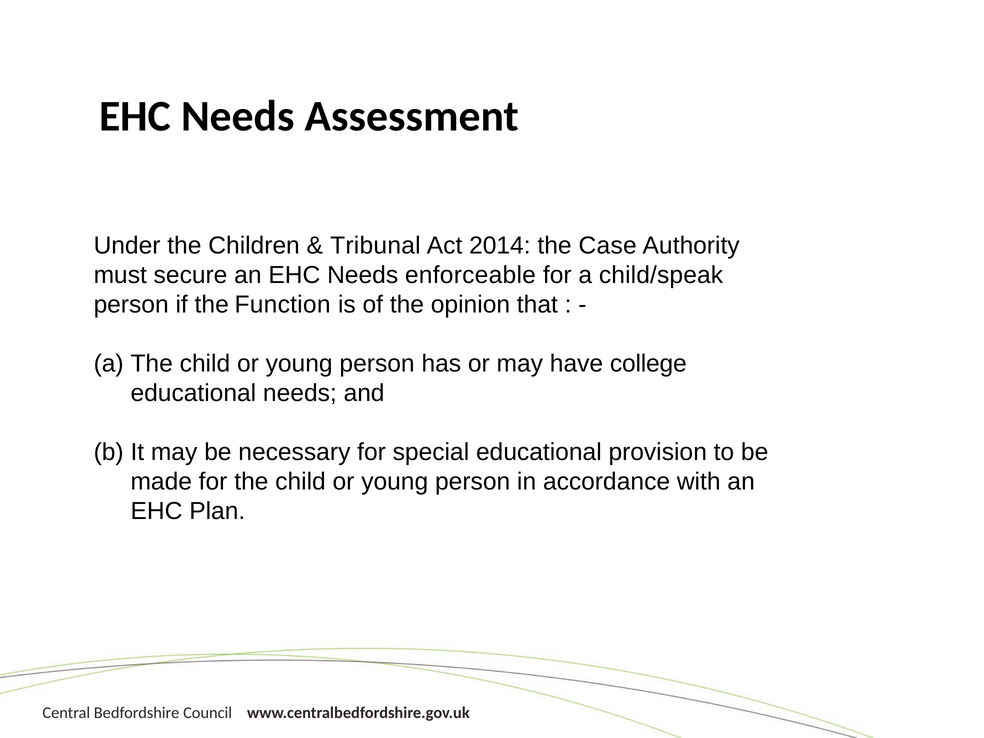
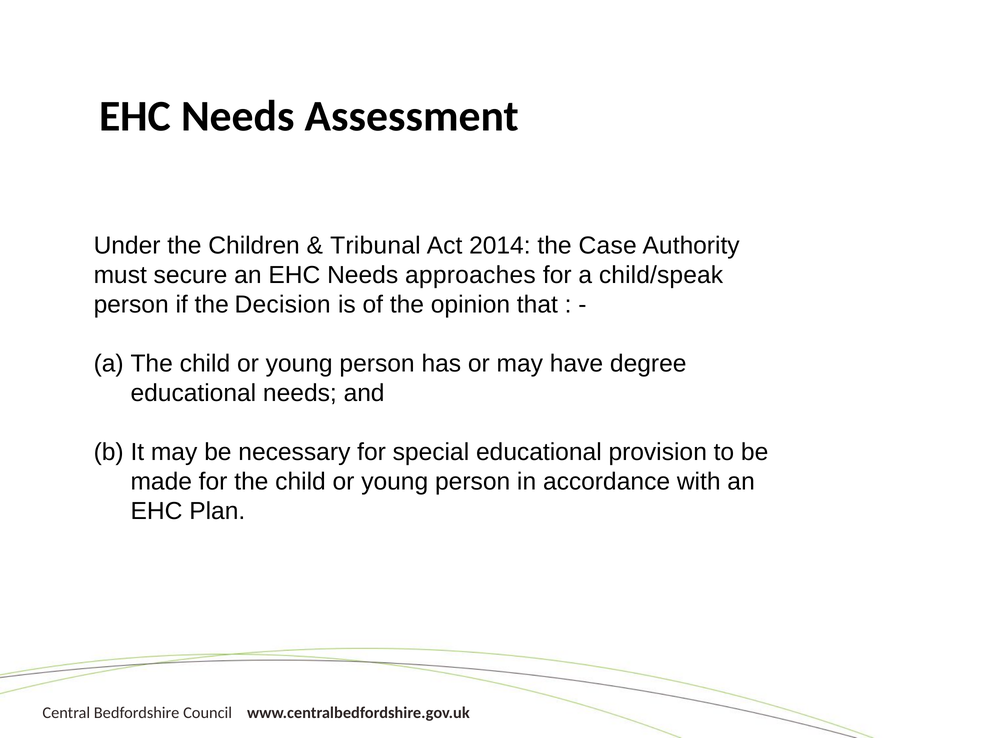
enforceable: enforceable -> approaches (470, 275)
Function: Function -> Decision (283, 305)
college: college -> degree (648, 364)
